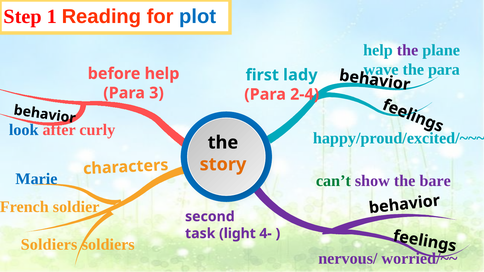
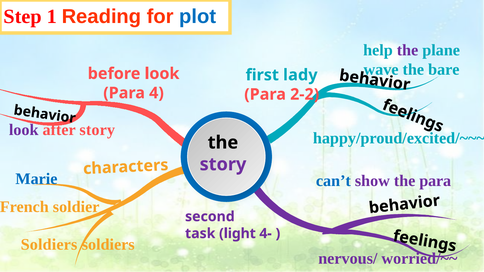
the para: para -> bare (444, 70)
before help: help -> look (162, 74)
3: 3 -> 4 (156, 93)
2-4: 2-4 -> 2-2 (305, 94)
look colour: blue -> purple (24, 130)
curly: curly -> story (97, 130)
story colour: orange -> purple (223, 164)
can’t colour: green -> blue (333, 181)
the bare: bare -> para (435, 181)
